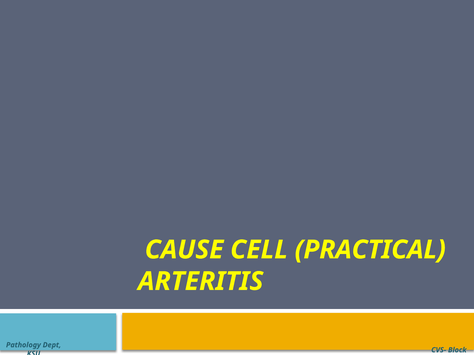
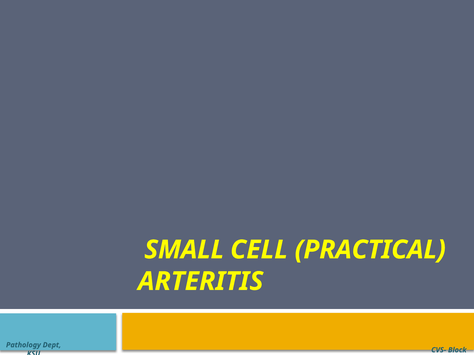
CAUSE: CAUSE -> SMALL (184, 250)
